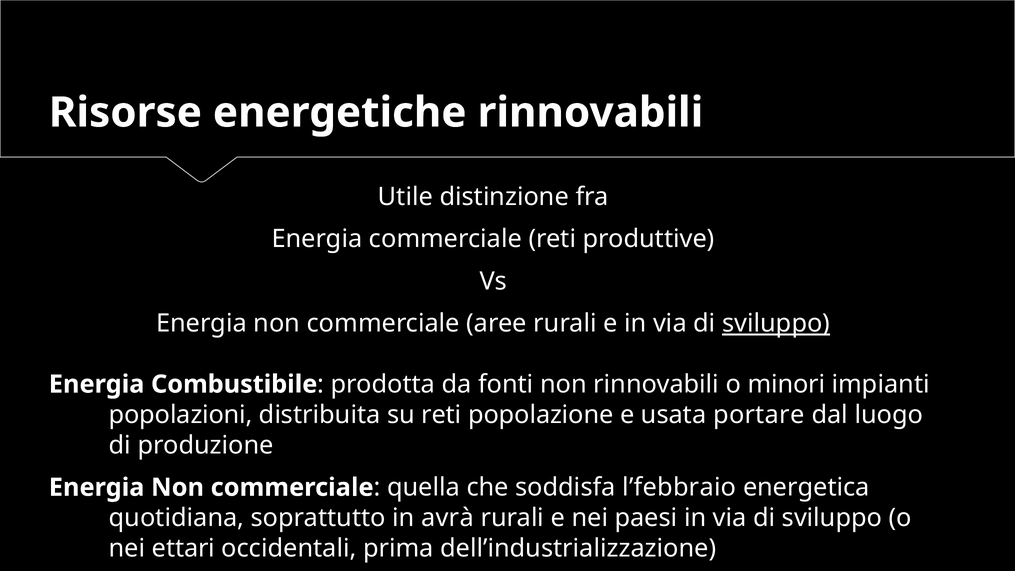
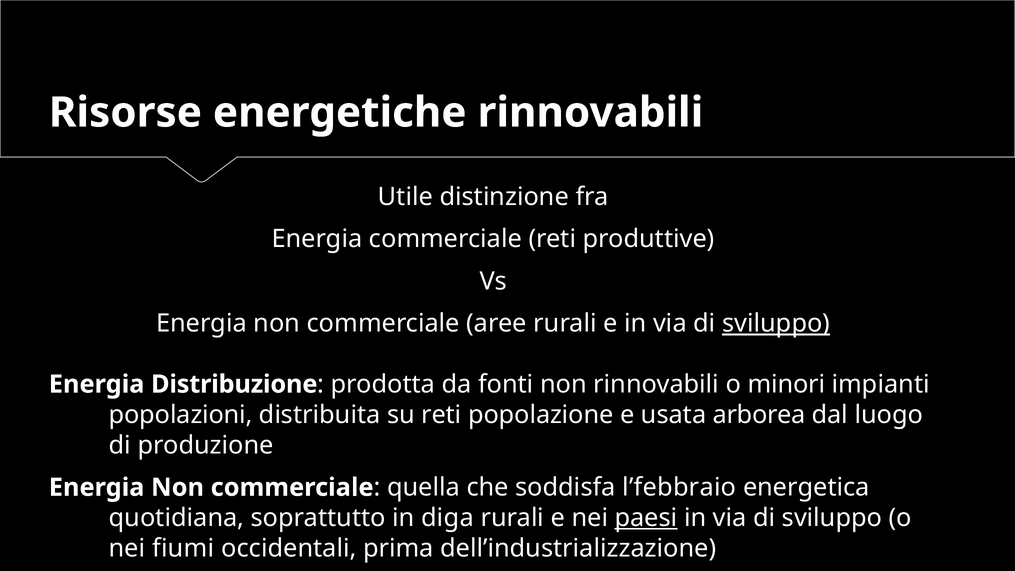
Combustibile: Combustibile -> Distribuzione (234, 384)
portare: portare -> arborea (759, 415)
avrà: avrà -> diga (447, 518)
paesi underline: none -> present (646, 518)
ettari: ettari -> fiumi (183, 548)
